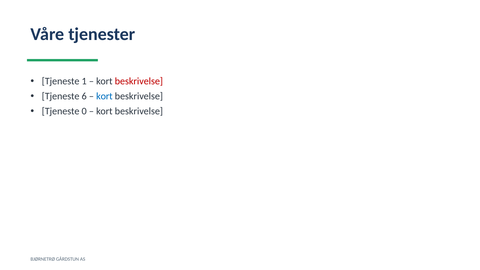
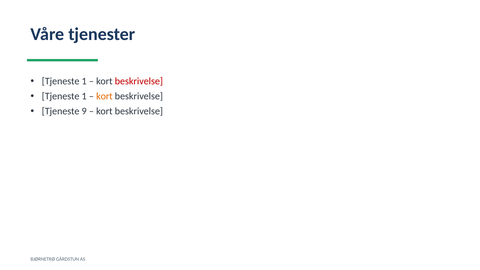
6: 6 -> 1 (84, 96)
kort colour: blue -> orange (104, 96)
0: 0 -> 9 (84, 111)
